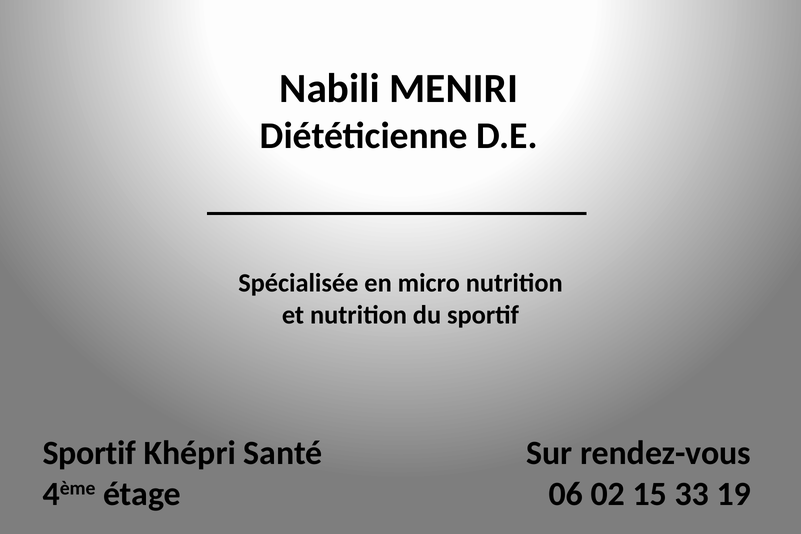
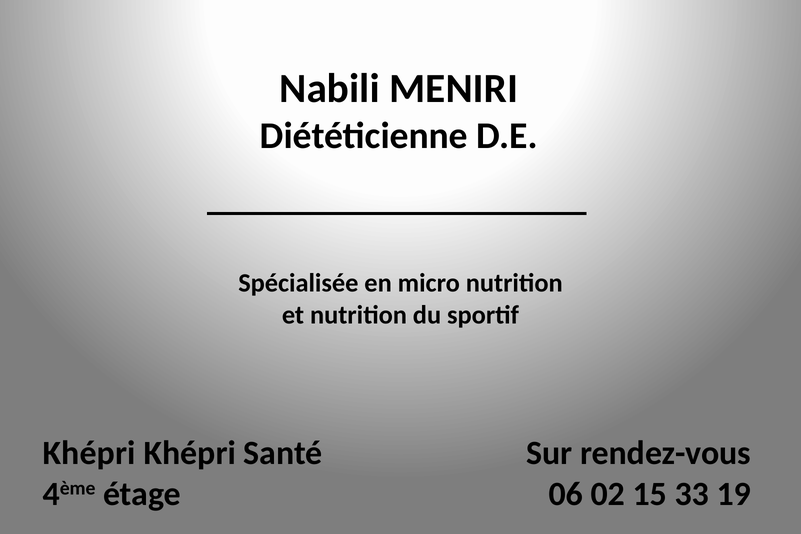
Sportif: Sportif -> Khépri (89, 453)
